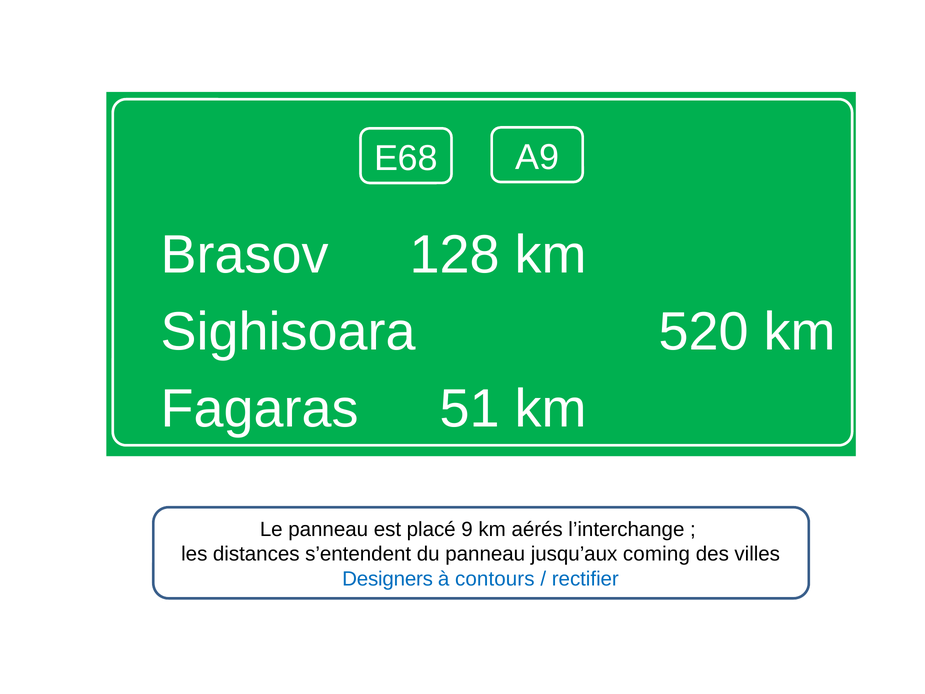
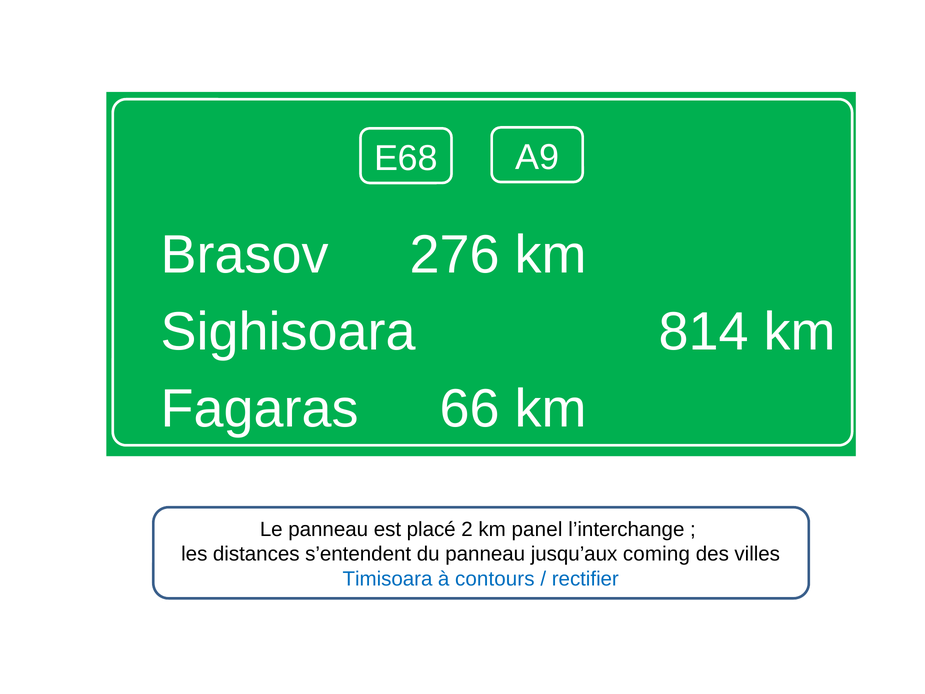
128: 128 -> 276 (455, 255)
520: 520 -> 814 (704, 332)
51: 51 -> 66 (470, 409)
9: 9 -> 2 (467, 529)
aérés: aérés -> panel (537, 529)
Designers: Designers -> Timisoara (388, 579)
